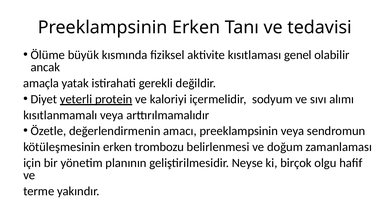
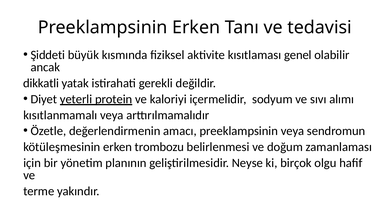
Ölüme: Ölüme -> Şiddeti (48, 55)
amaçla: amaçla -> dikkatli (41, 83)
